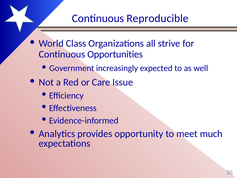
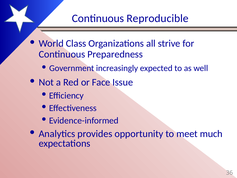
Opportunities: Opportunities -> Preparedness (115, 54)
Care: Care -> Face (101, 82)
